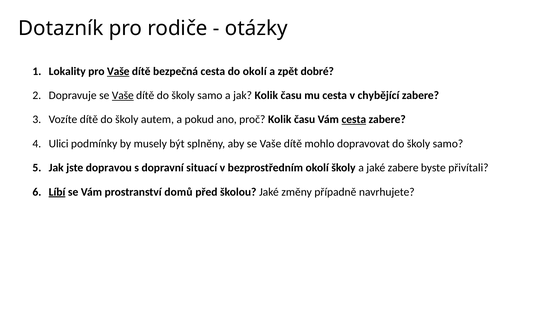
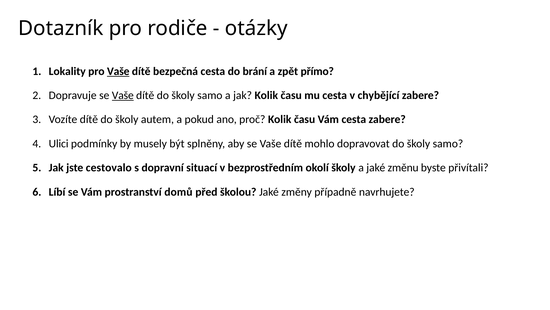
do okolí: okolí -> brání (255, 71)
dobré: dobré -> přímo (317, 71)
cesta underline: present -> none (354, 119)
dopravou: dopravou -> cestovalo (109, 167)
jaké zabere: zabere -> změnu (403, 167)
Líbí underline: present -> none (57, 192)
